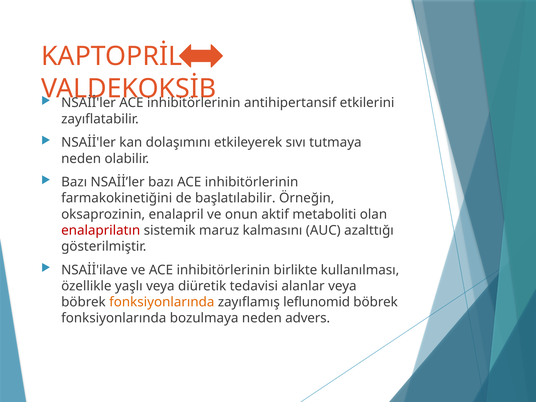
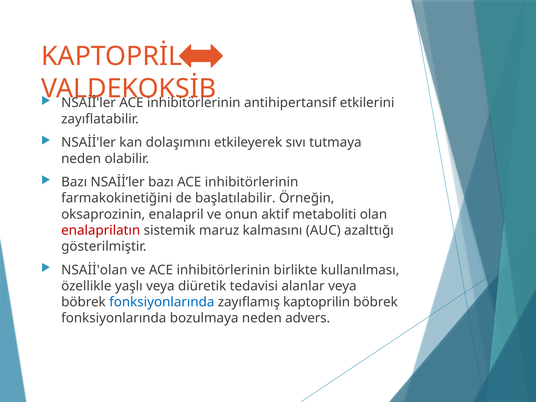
NSAİİ'ilave: NSAİİ'ilave -> NSAİİ'olan (94, 270)
fonksiyonlarında colour: orange -> blue (162, 302)
leflunomid: leflunomid -> kaptoprilin (317, 302)
